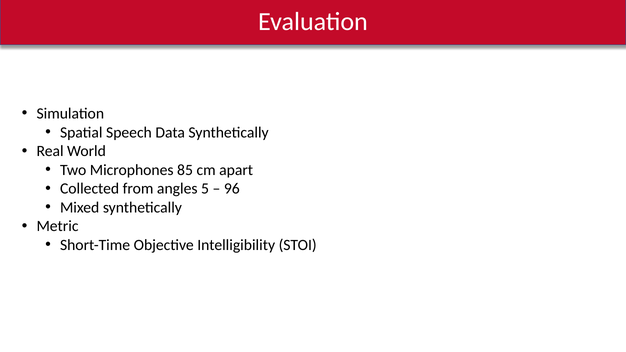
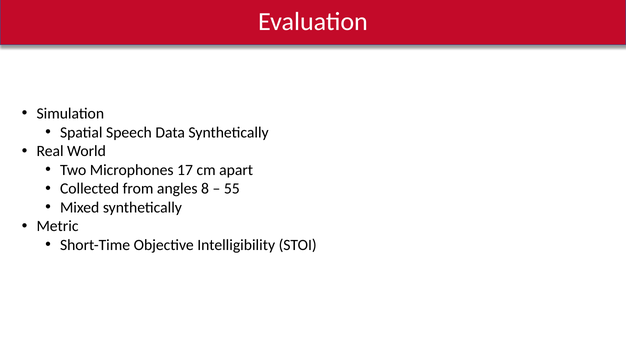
85: 85 -> 17 (185, 170)
5: 5 -> 8 (205, 189)
96: 96 -> 55 (232, 189)
